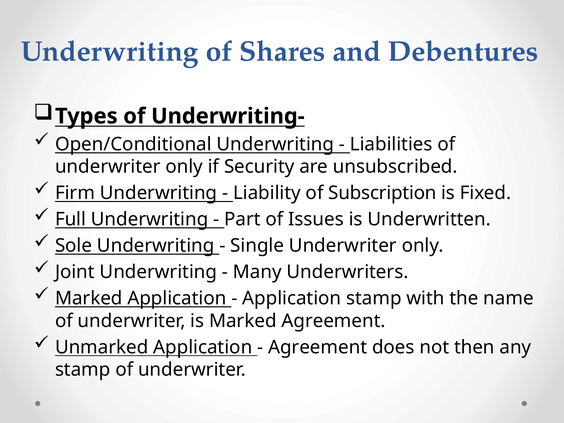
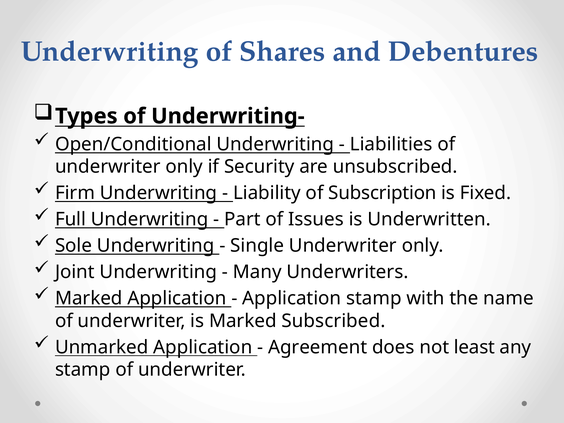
Marked Agreement: Agreement -> Subscribed (333, 321)
then: then -> least (474, 347)
